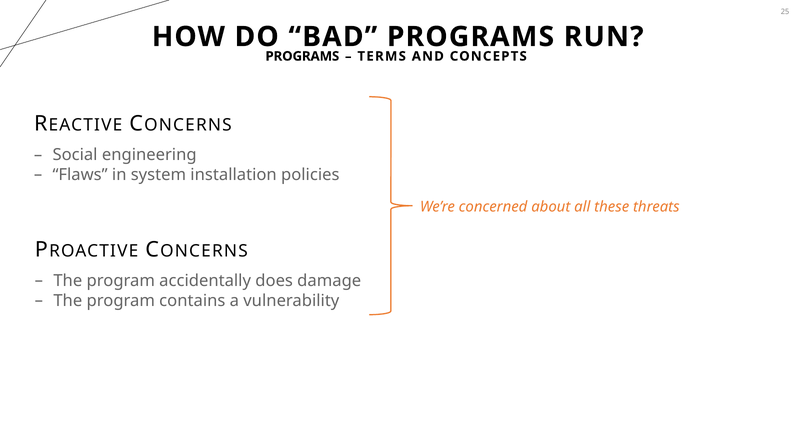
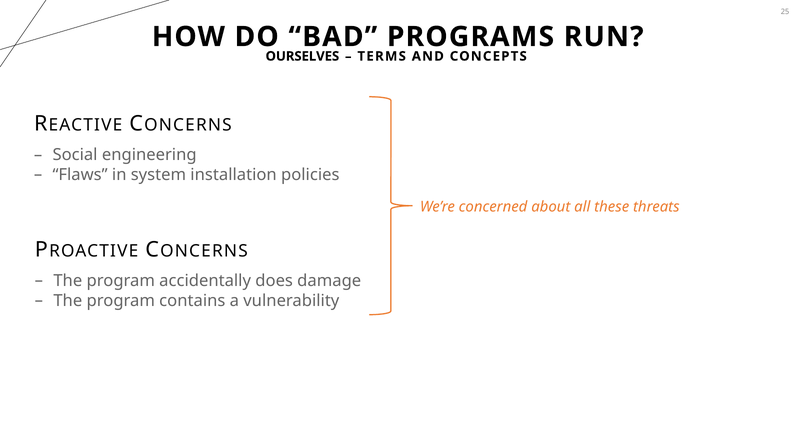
PROGRAMS: PROGRAMS -> OURSELVES (302, 56)
